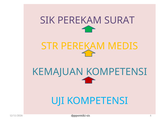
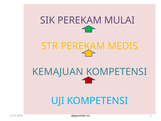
SURAT: SURAT -> MULAI (119, 20)
